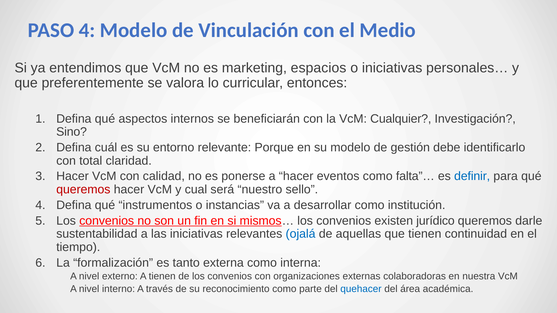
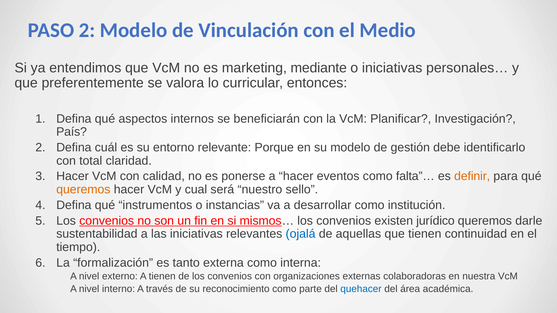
PASO 4: 4 -> 2 (87, 30)
espacios: espacios -> mediante (319, 68)
Cualquier: Cualquier -> Planificar (401, 119)
Sino: Sino -> País (72, 132)
definir colour: blue -> orange (472, 177)
queremos colour: red -> orange (83, 190)
